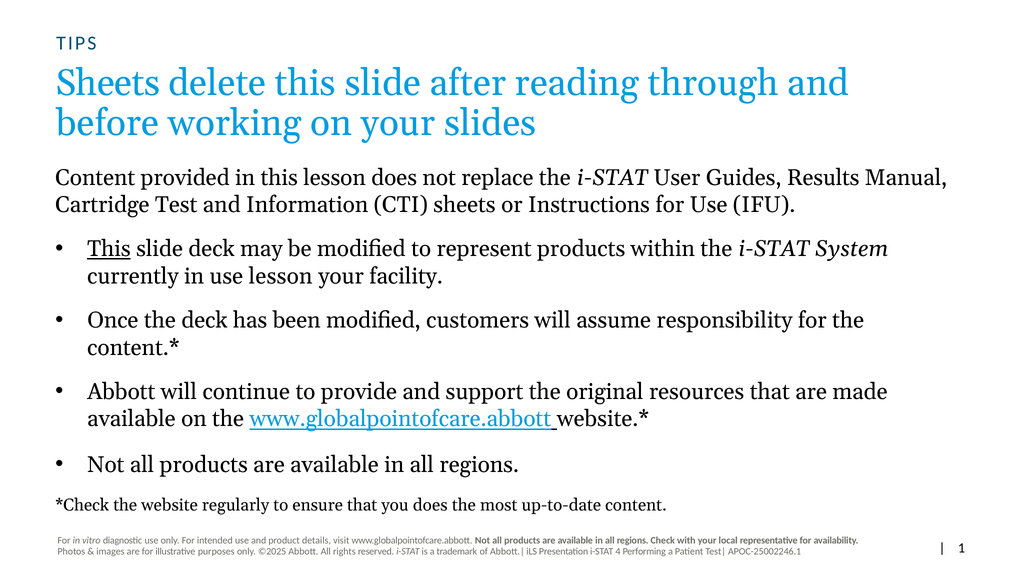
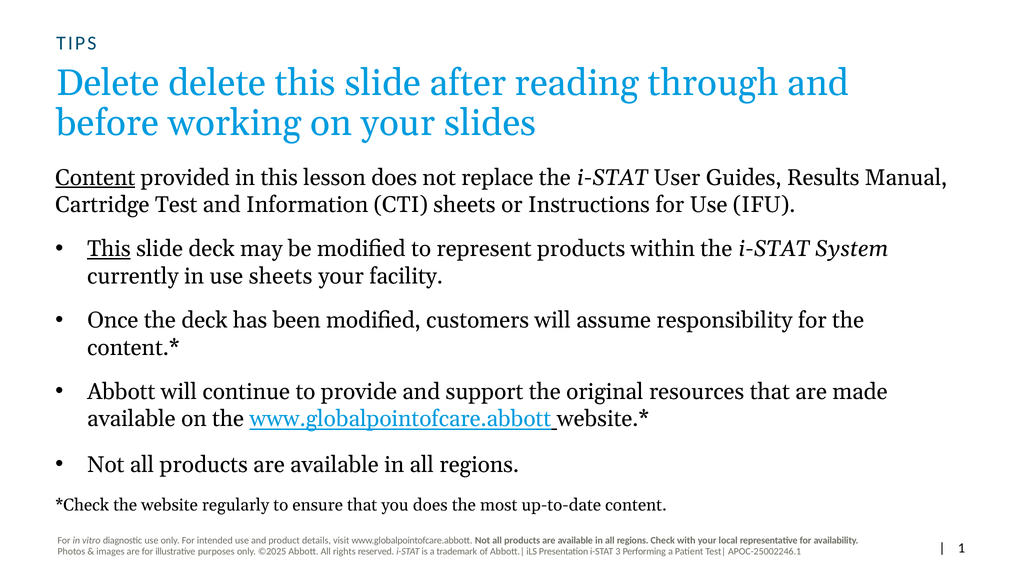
Sheets: Sheets -> Delete (108, 83)
Content underline: none -> present (95, 178)
use lesson: lesson -> sheets (281, 276)
4: 4 -> 3 (618, 552)
